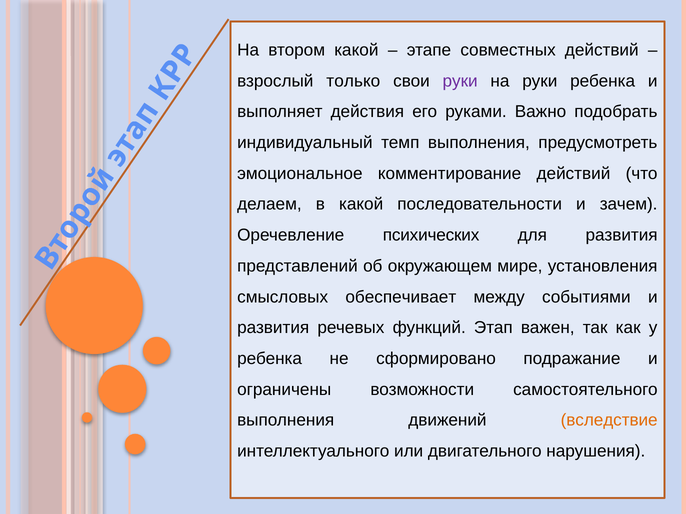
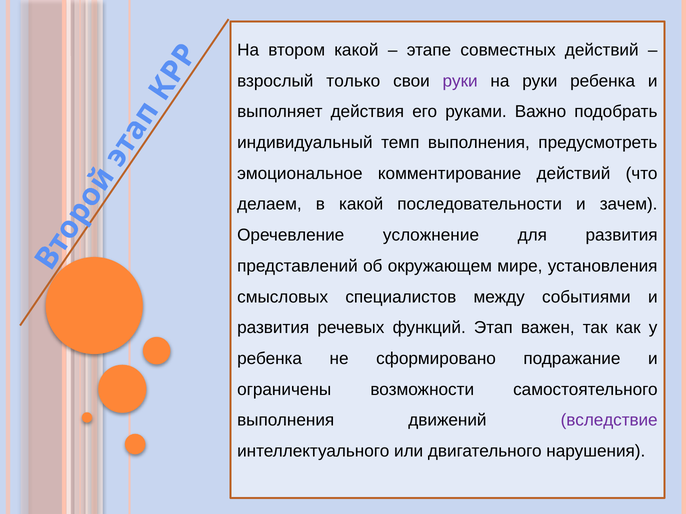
психических: психических -> усложнение (431, 235)
обеспечивает: обеспечивает -> специалистов (401, 297)
вследствие colour: orange -> purple (609, 421)
